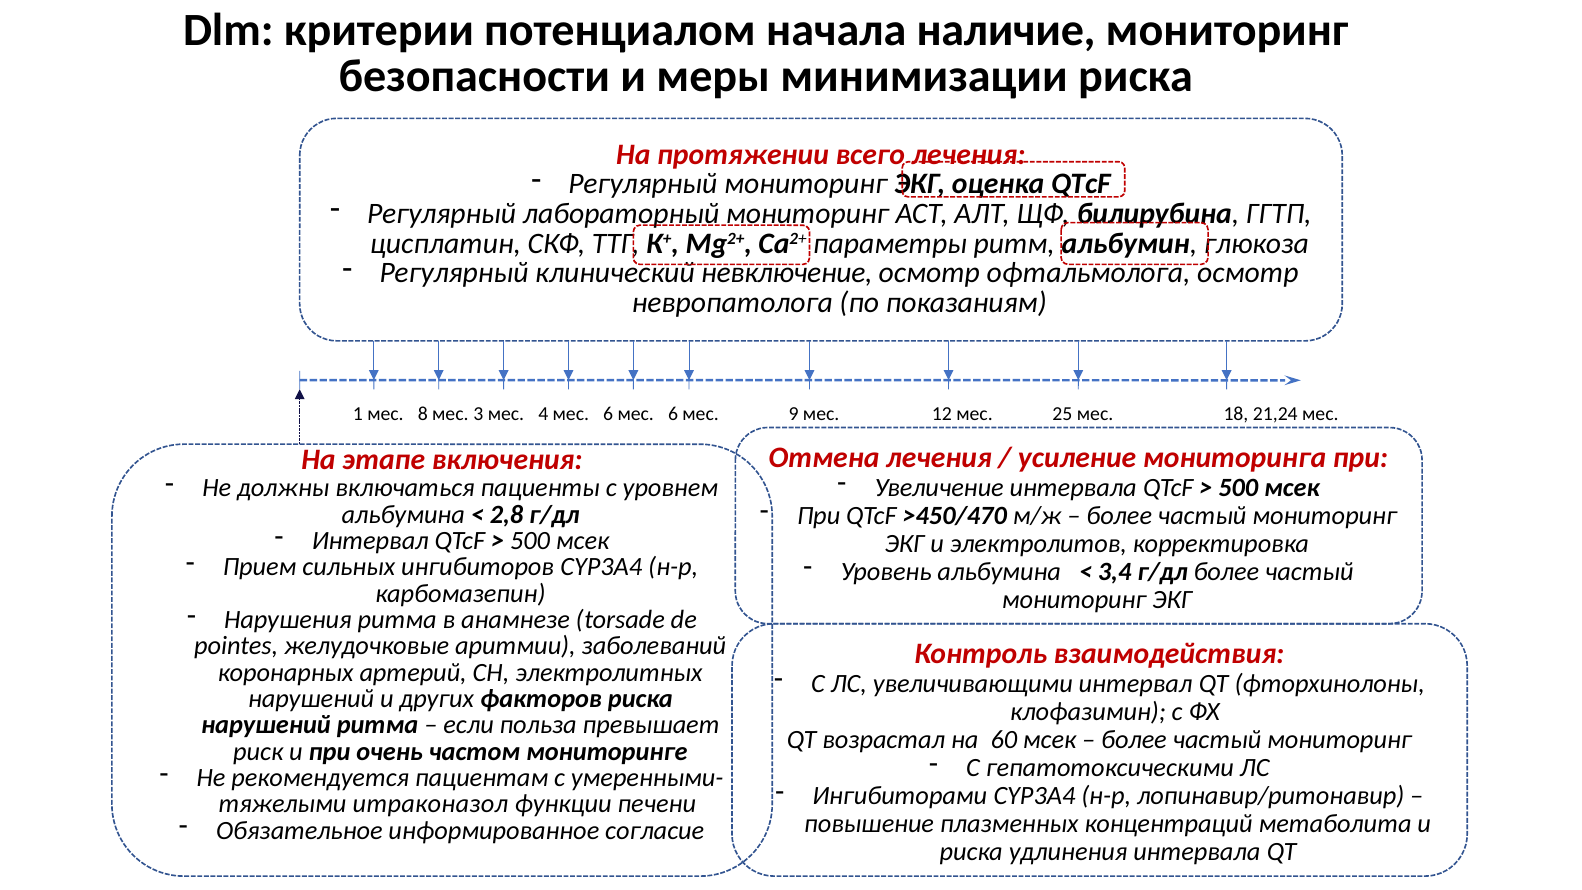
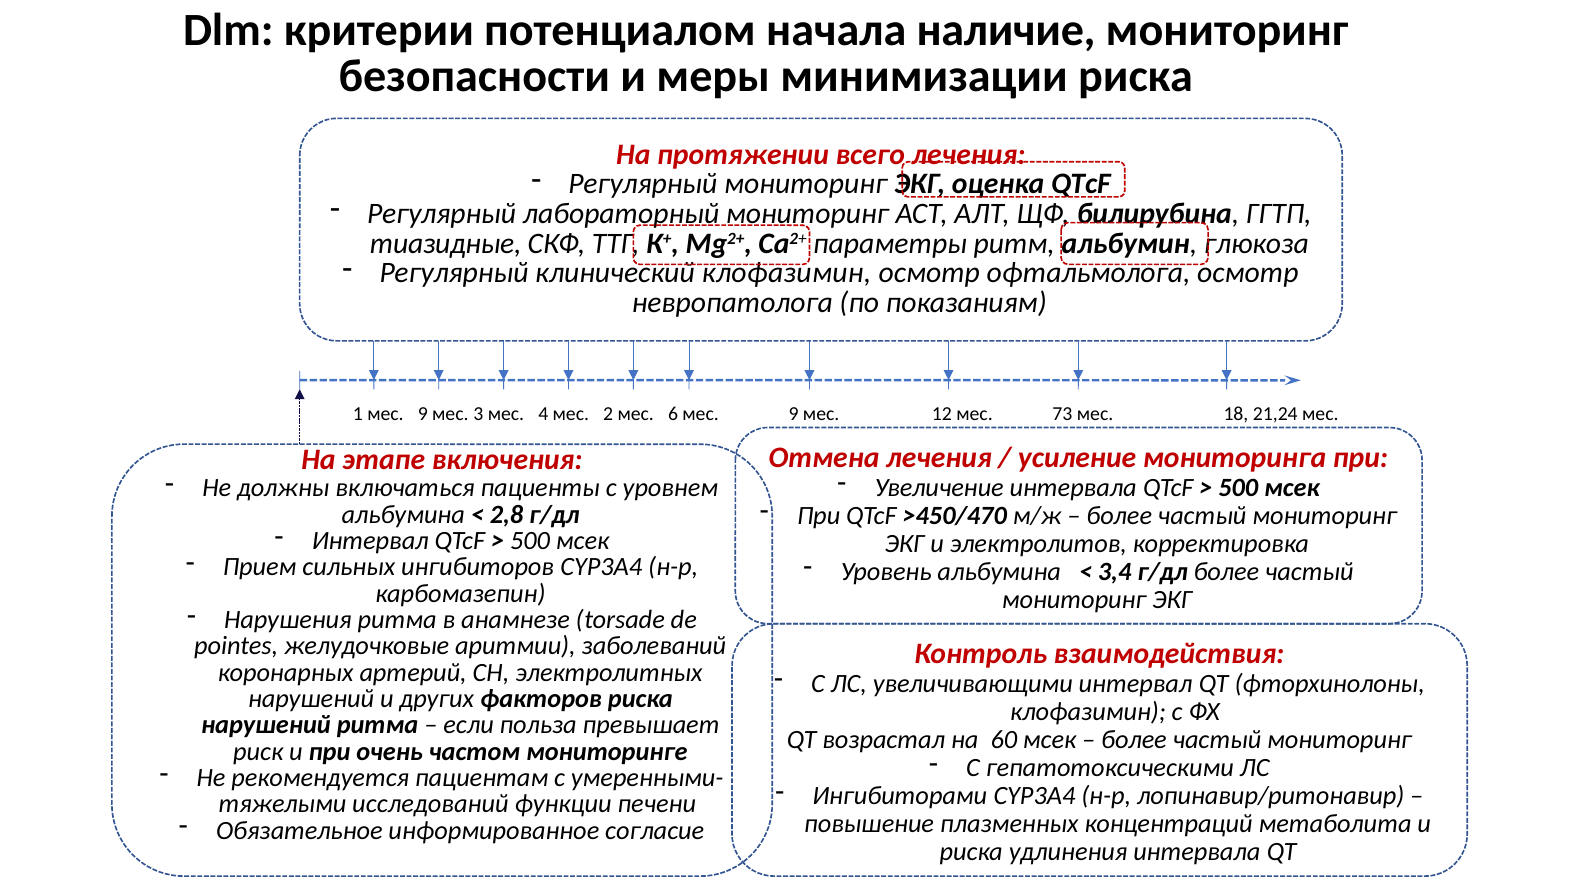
цисплатин: цисплатин -> тиазидные (446, 243)
клинический невключение: невключение -> клофазимин (787, 273)
1 мес 8: 8 -> 9 (423, 414)
4 мес 6: 6 -> 2 (608, 414)
25: 25 -> 73 (1062, 414)
итраконазол: итраконазол -> исследований (430, 804)
